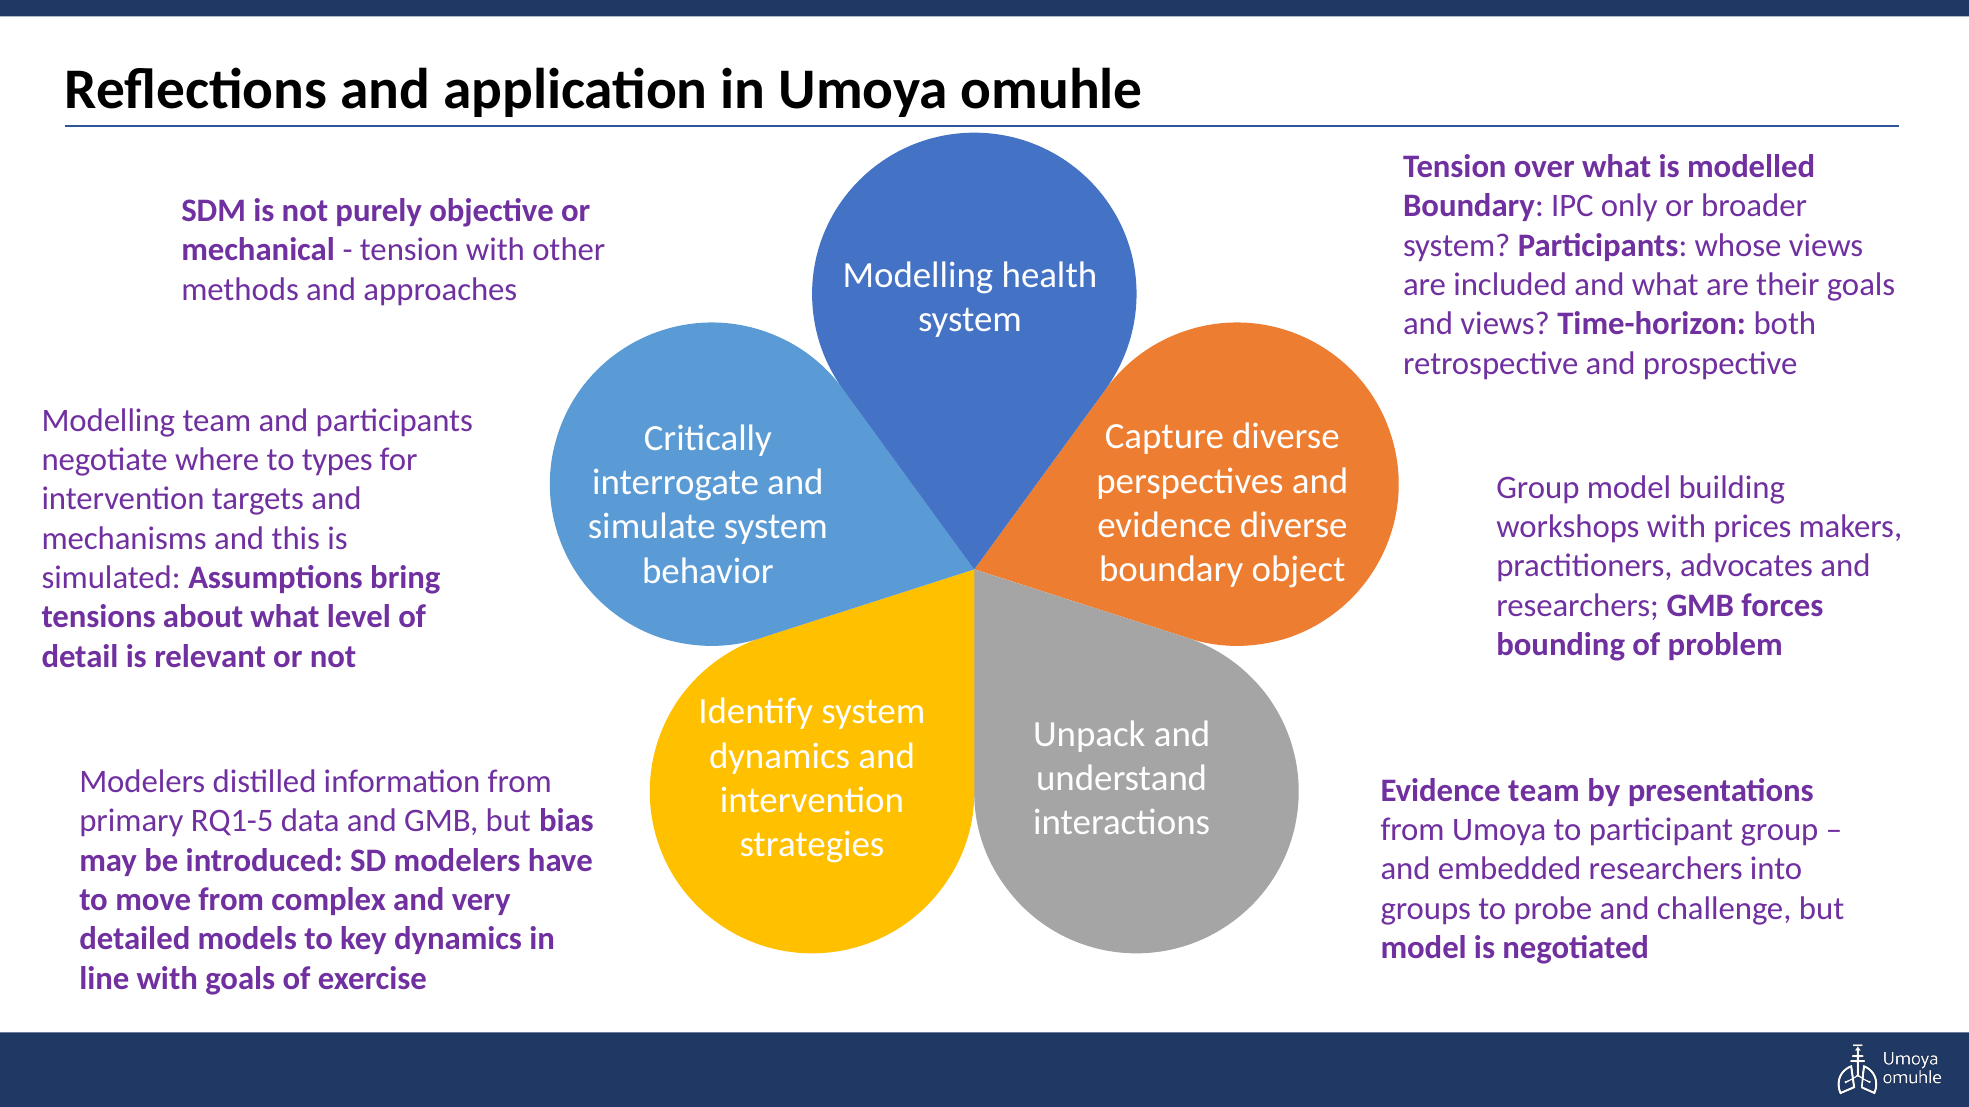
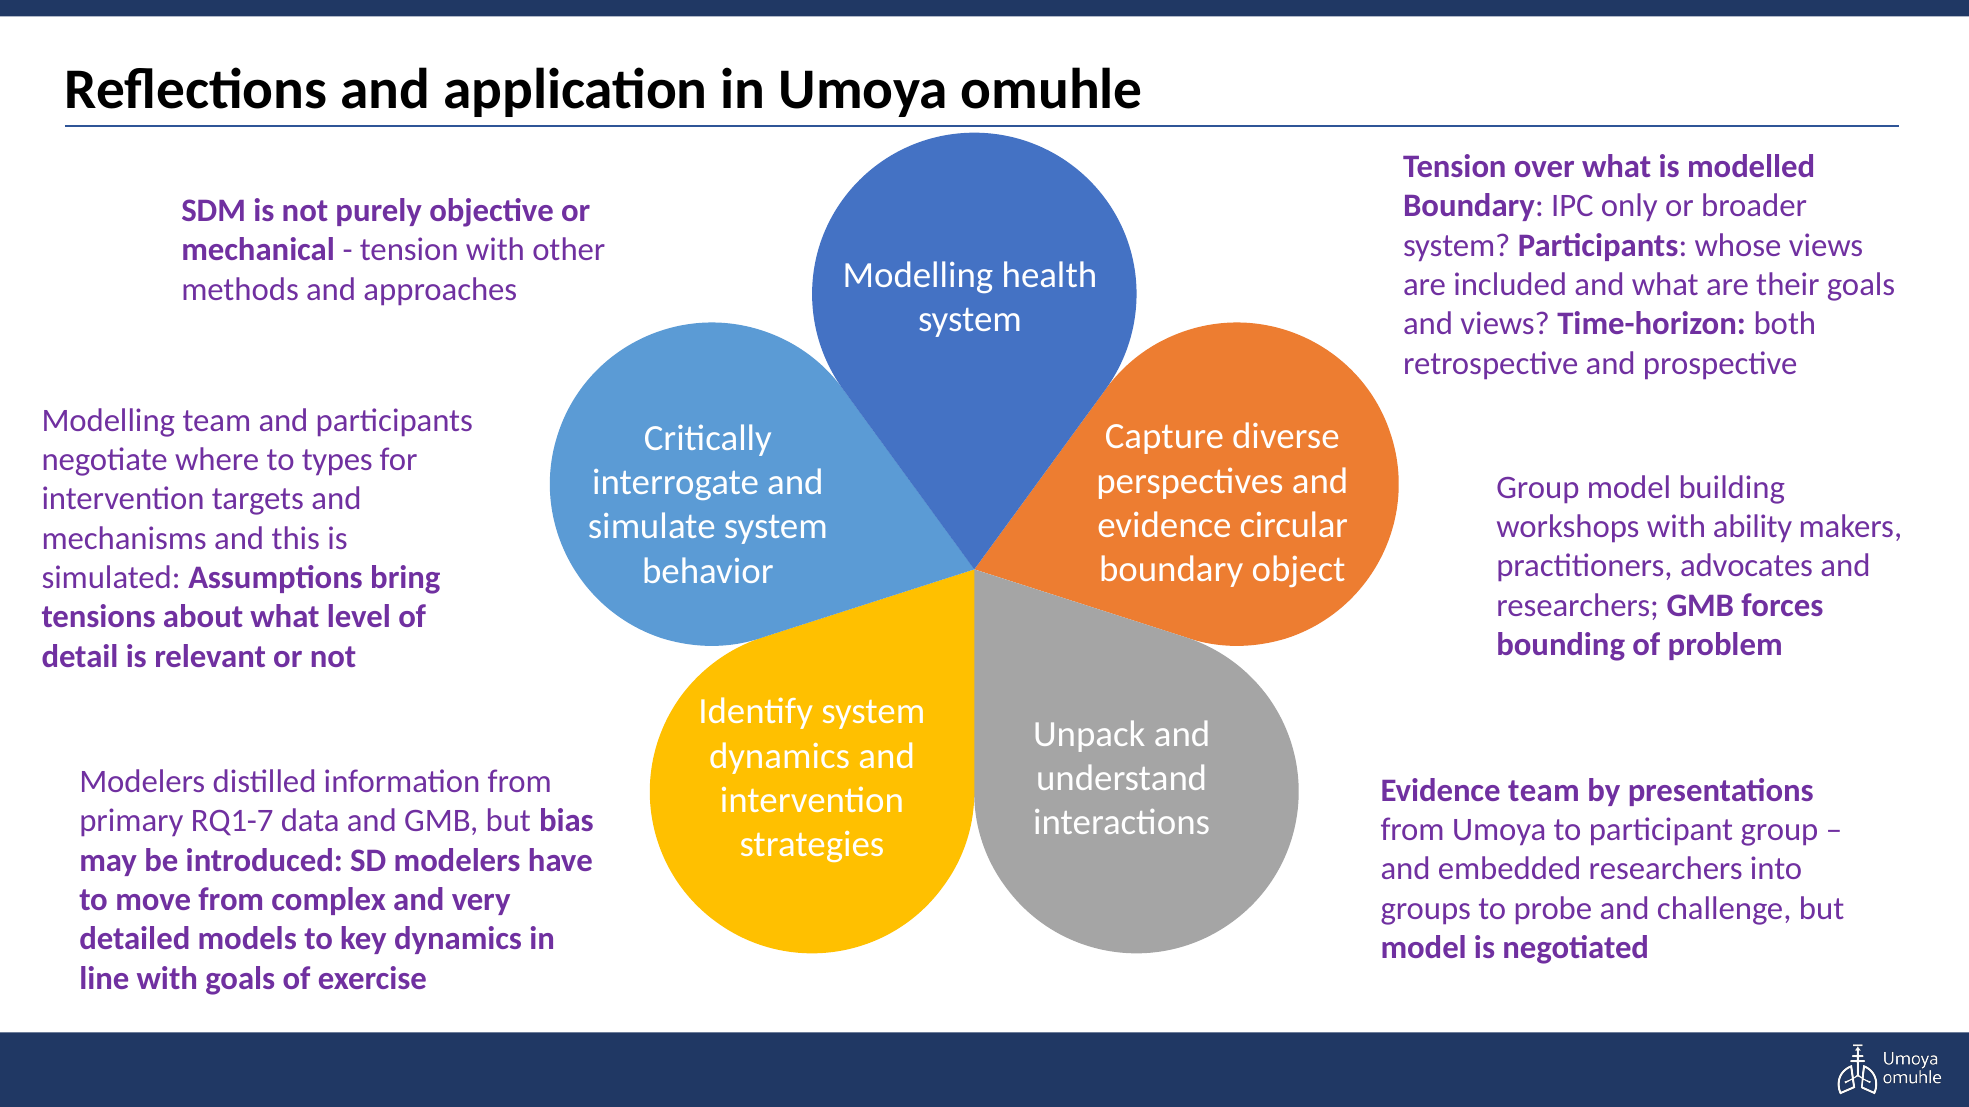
evidence diverse: diverse -> circular (1294, 525)
prices: prices -> ability (1753, 527)
RQ1-5: RQ1-5 -> RQ1-7 (232, 821)
